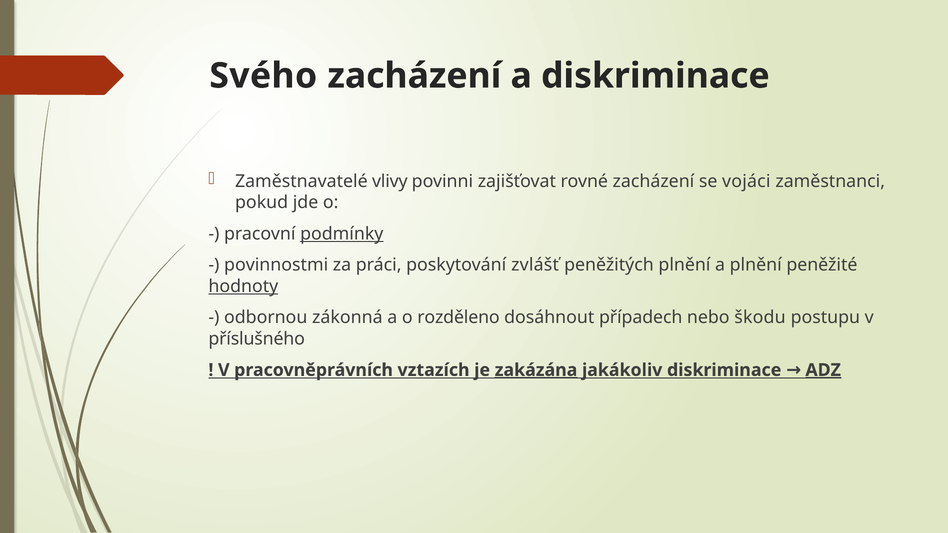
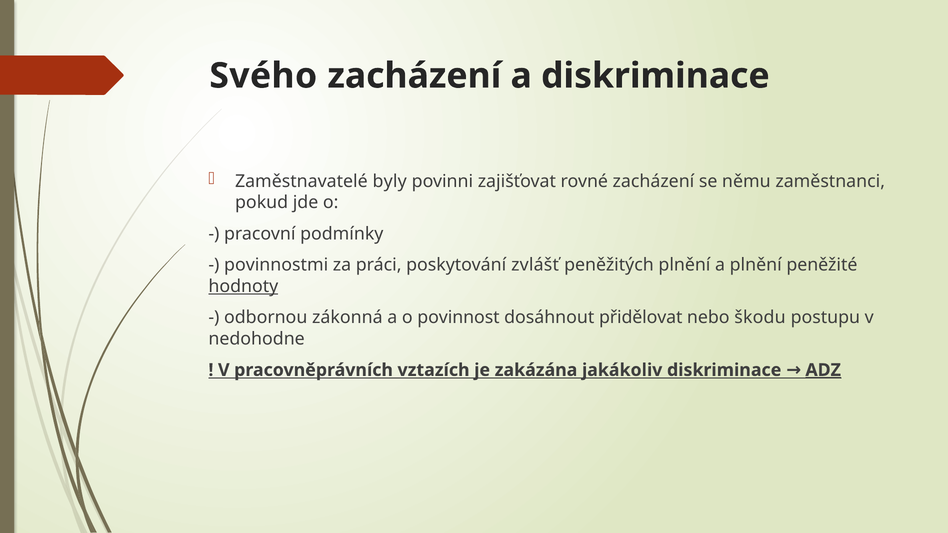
vlivy: vlivy -> byly (390, 181)
vojáci: vojáci -> němu (746, 181)
podmínky underline: present -> none (342, 234)
rozděleno: rozděleno -> povinnost (458, 318)
případech: případech -> přidělovat (641, 318)
příslušného: příslušného -> nedohodne (257, 339)
zakázána underline: present -> none (536, 370)
